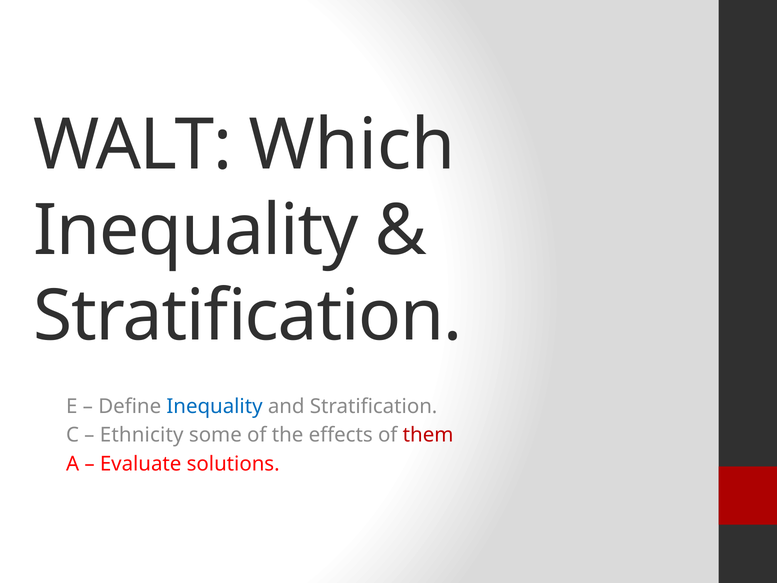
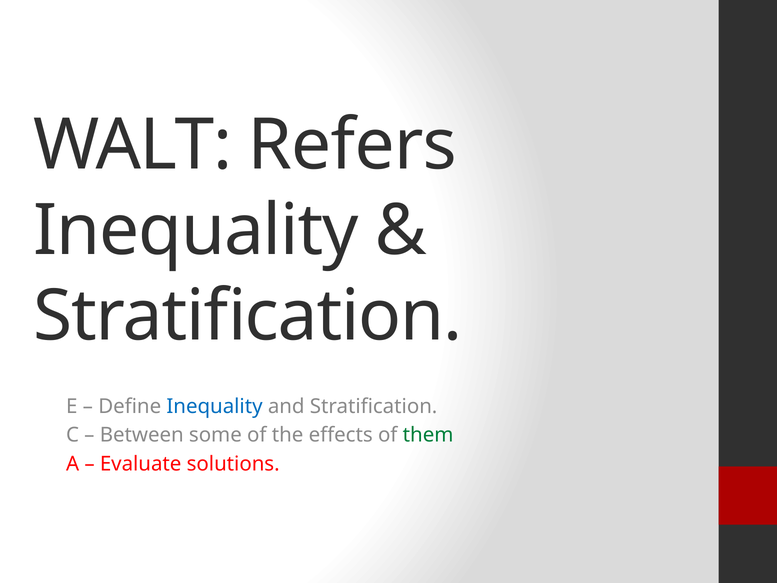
Which: Which -> Refers (352, 145)
Ethnicity: Ethnicity -> Between (142, 435)
them colour: red -> green (428, 435)
